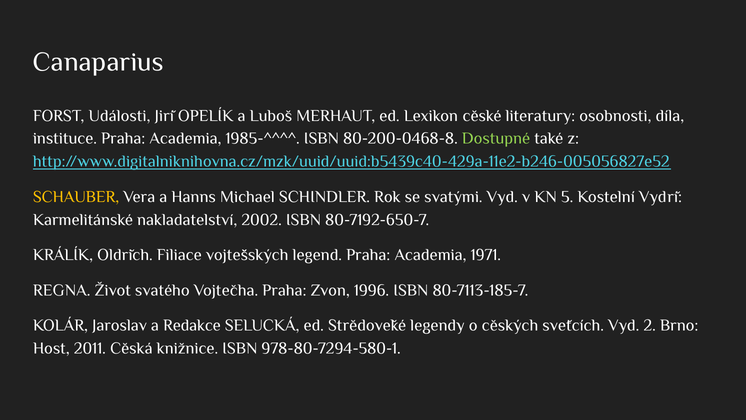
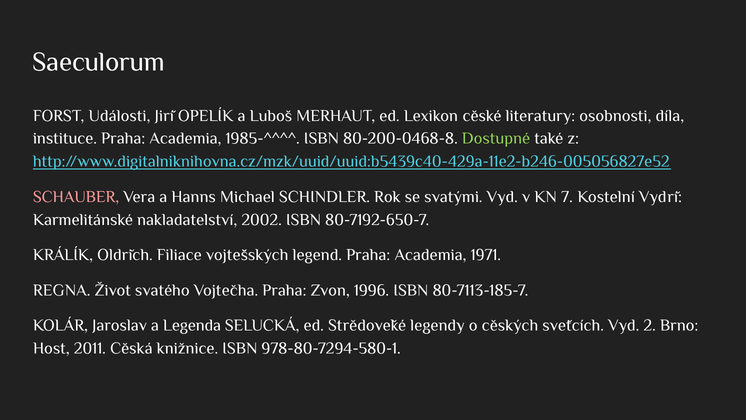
Canaparius: Canaparius -> Saeculorum (99, 62)
SCHAUBER colour: yellow -> pink (76, 197)
5: 5 -> 7 (567, 197)
Redakce: Redakce -> Legenda (192, 325)
